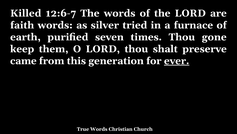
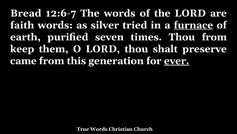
Killed: Killed -> Bread (26, 13)
furnace underline: none -> present (193, 25)
Thou gone: gone -> from (214, 37)
